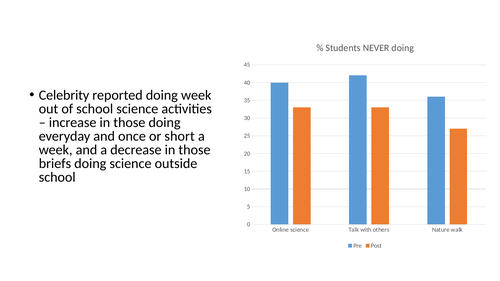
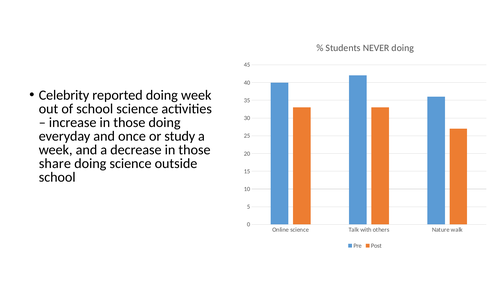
short: short -> study (180, 136)
briefs: briefs -> share (55, 164)
